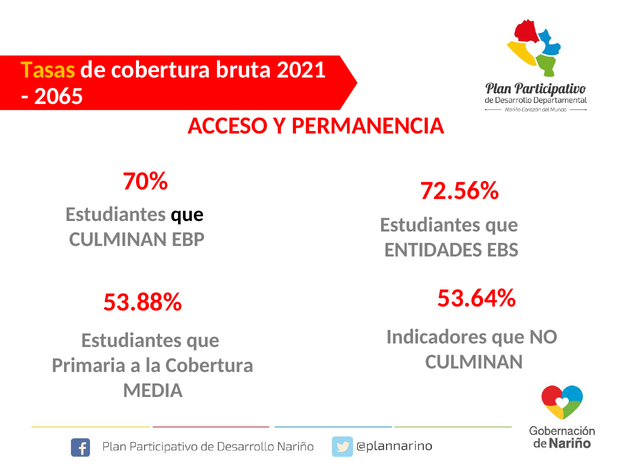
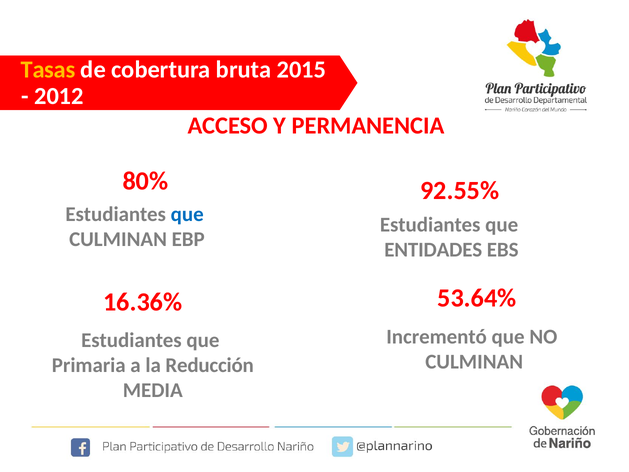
2021: 2021 -> 2015 (301, 69)
2065: 2065 -> 2012 (59, 96)
70%: 70% -> 80% (145, 181)
72.56%: 72.56% -> 92.55% (460, 190)
que colour: black -> blue (187, 214)
53.88%: 53.88% -> 16.36% (143, 302)
Indicadores: Indicadores -> Incrementó (437, 337)
la Cobertura: Cobertura -> Reducción (210, 365)
